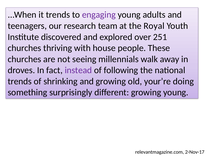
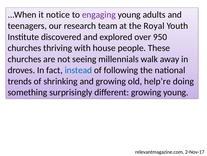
it trends: trends -> notice (58, 15)
251: 251 -> 950 (160, 37)
instead colour: purple -> blue (78, 70)
your’re: your’re -> help’re (157, 81)
